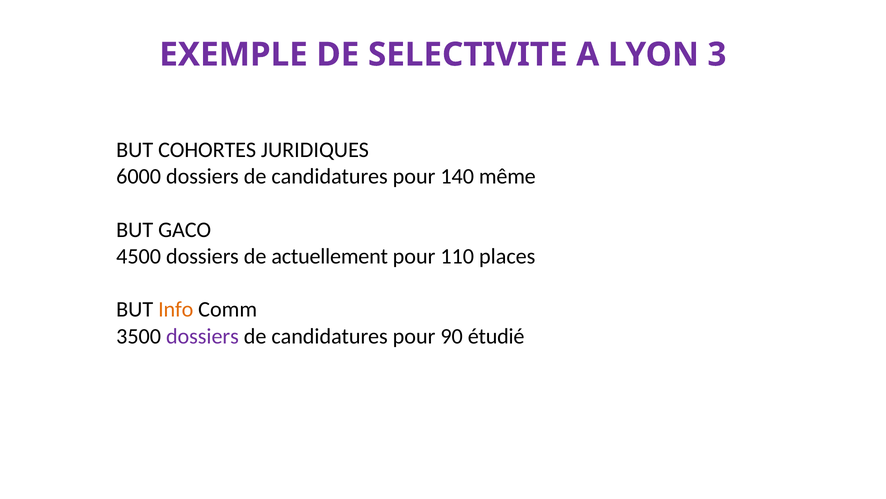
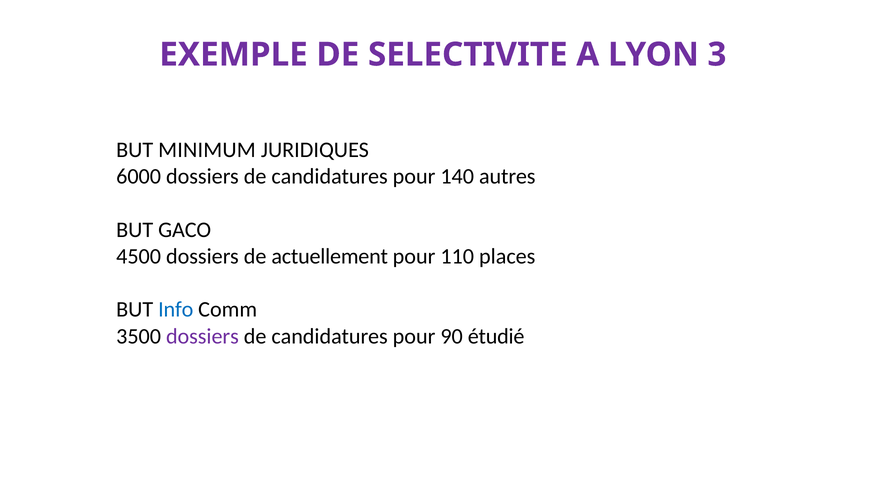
COHORTES: COHORTES -> MINIMUM (207, 150)
même: même -> autres (507, 176)
Info colour: orange -> blue (176, 309)
